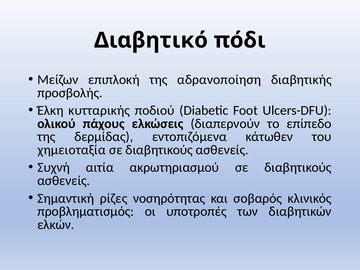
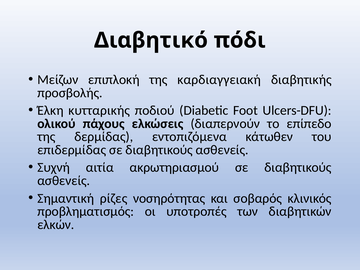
αδρανοποίηση: αδρανοποίηση -> καρδιαγγειακή (219, 80)
χημειοταξία: χημειοταξία -> επιδερμίδας (72, 150)
